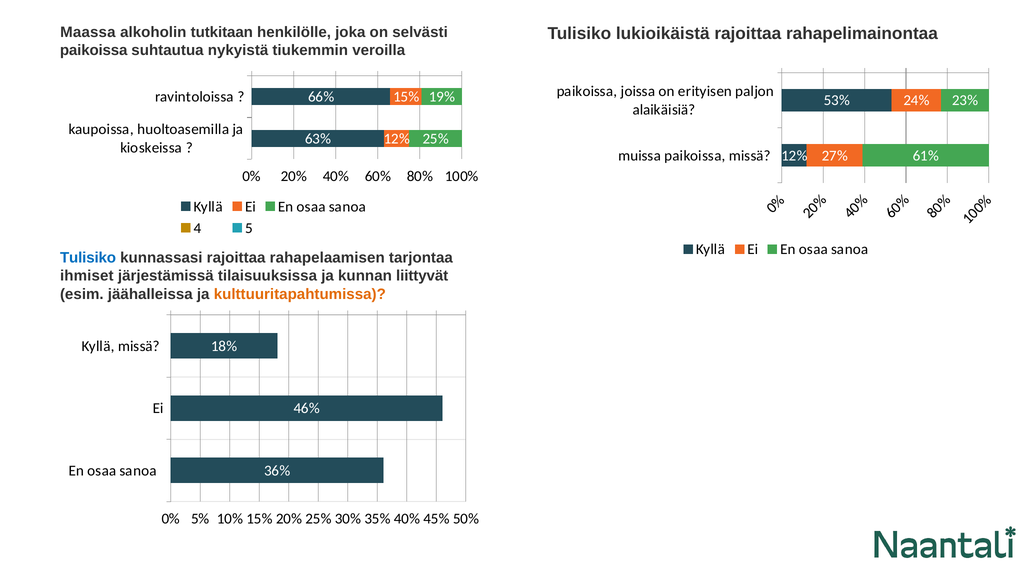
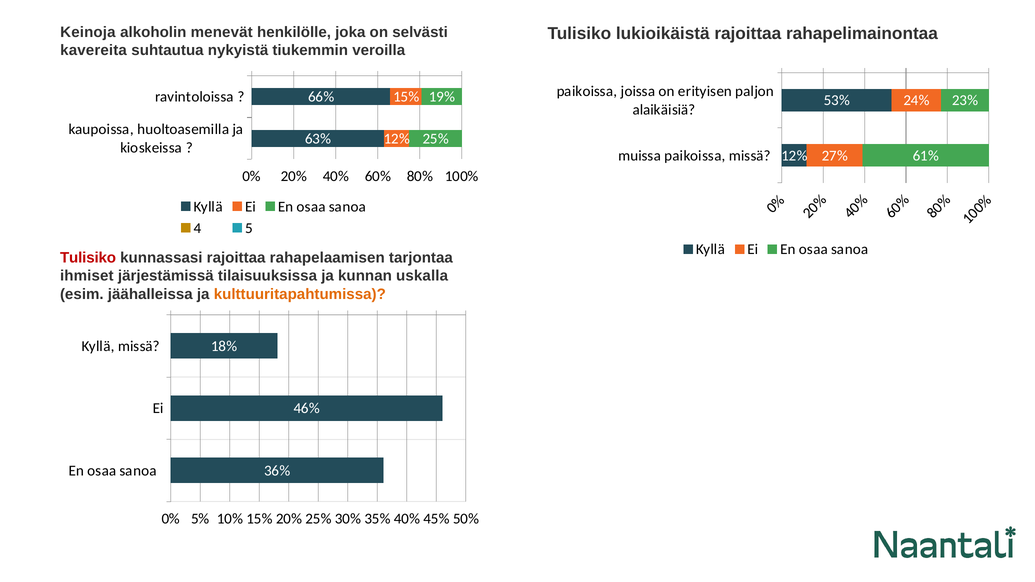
Maassa: Maassa -> Keinoja (88, 32)
tutkitaan: tutkitaan -> menevät (222, 32)
paikoissa: paikoissa -> kavereita (94, 50)
Tulisiko colour: blue -> red (88, 258)
liittyvät: liittyvät -> uskalla (422, 276)
